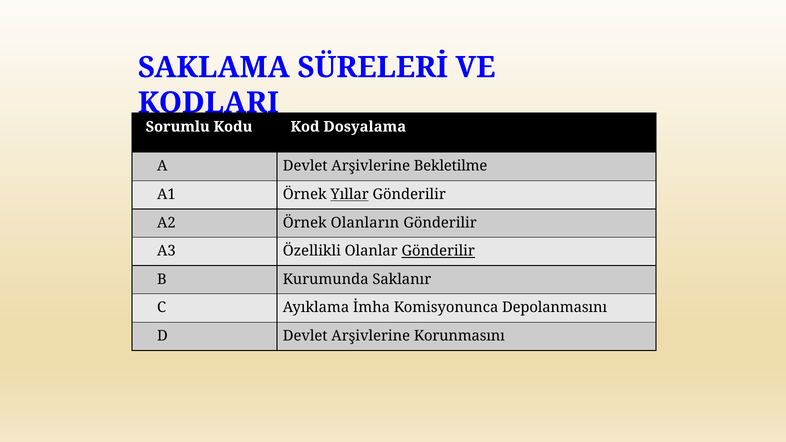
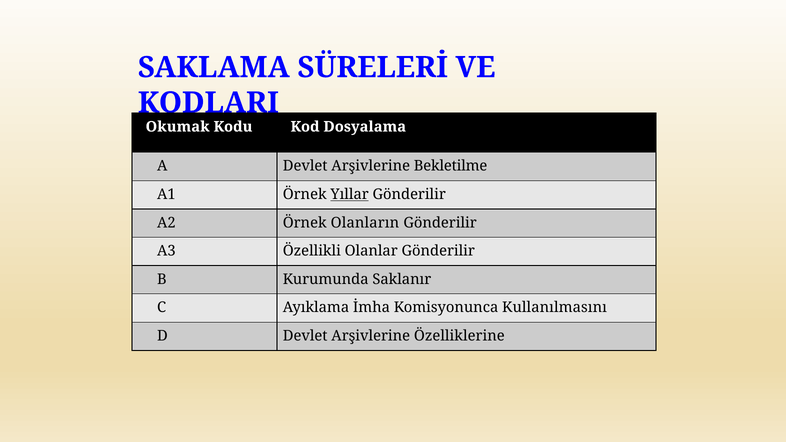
Sorumlu: Sorumlu -> Okumak (178, 127)
Gönderilir underline: present -> none (438, 251)
Depolanmasını: Depolanmasını -> Kullanılmasını (555, 308)
Korunmasını: Korunmasını -> Özelliklerine (459, 336)
